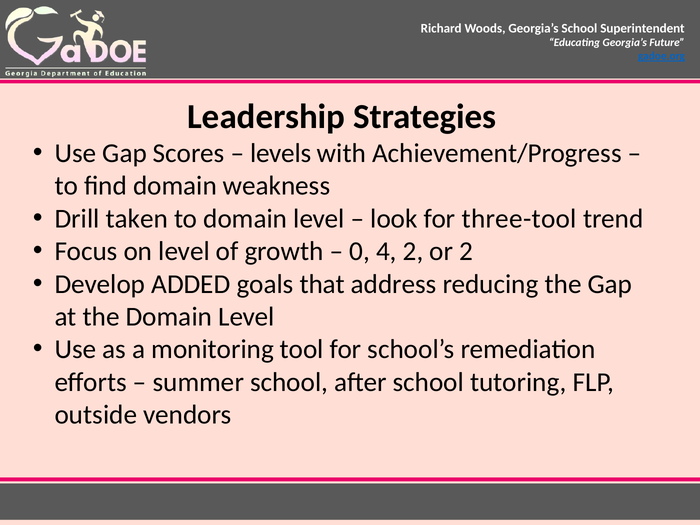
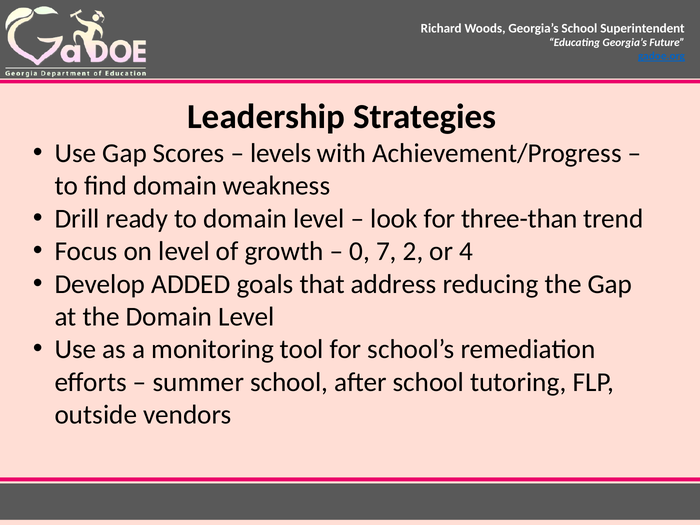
taken: taken -> ready (137, 219)
three-tool: three-tool -> three-than (519, 219)
4: 4 -> 7 (386, 251)
or 2: 2 -> 4 (466, 251)
